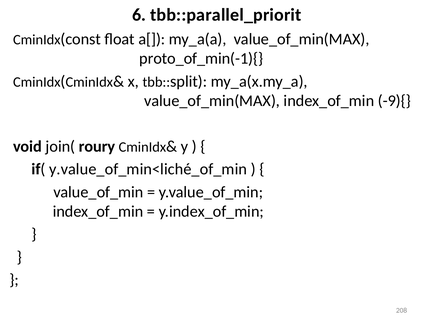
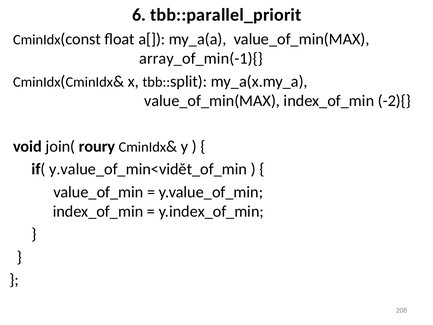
proto_of_min(-1){: proto_of_min(-1){ -> array_of_min(-1){ (201, 59)
-9){: -9){ -> -2){ (394, 101)
y.value_of_min<liché_of_min: y.value_of_min<liché_of_min -> y.value_of_min<vidět_of_min (148, 169)
